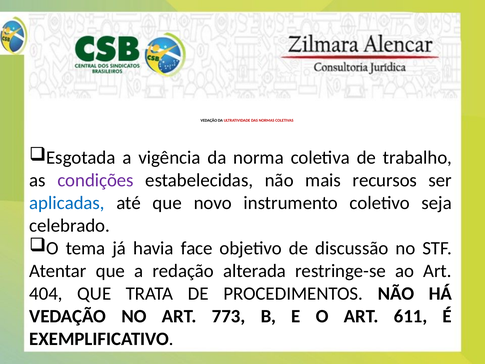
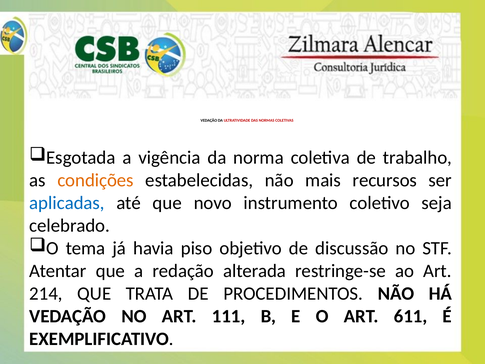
condições colour: purple -> orange (96, 180)
face: face -> piso (197, 248)
404: 404 -> 214 (46, 293)
773: 773 -> 111 (229, 316)
